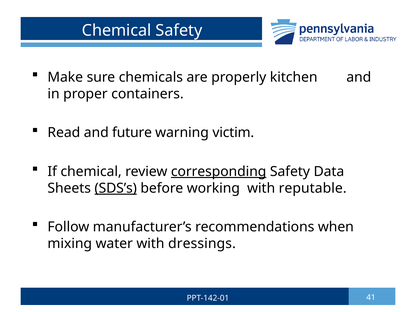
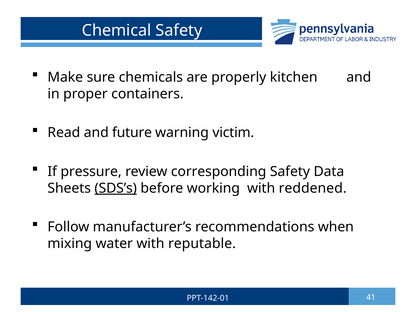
If chemical: chemical -> pressure (91, 172)
corresponding underline: present -> none (219, 172)
reputable: reputable -> reddened (313, 188)
dressings: dressings -> reputable (202, 244)
